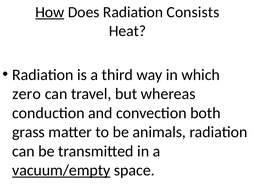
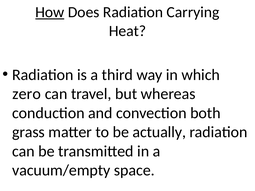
Consists: Consists -> Carrying (193, 12)
animals: animals -> actually (159, 132)
vacuum/empty underline: present -> none (61, 171)
